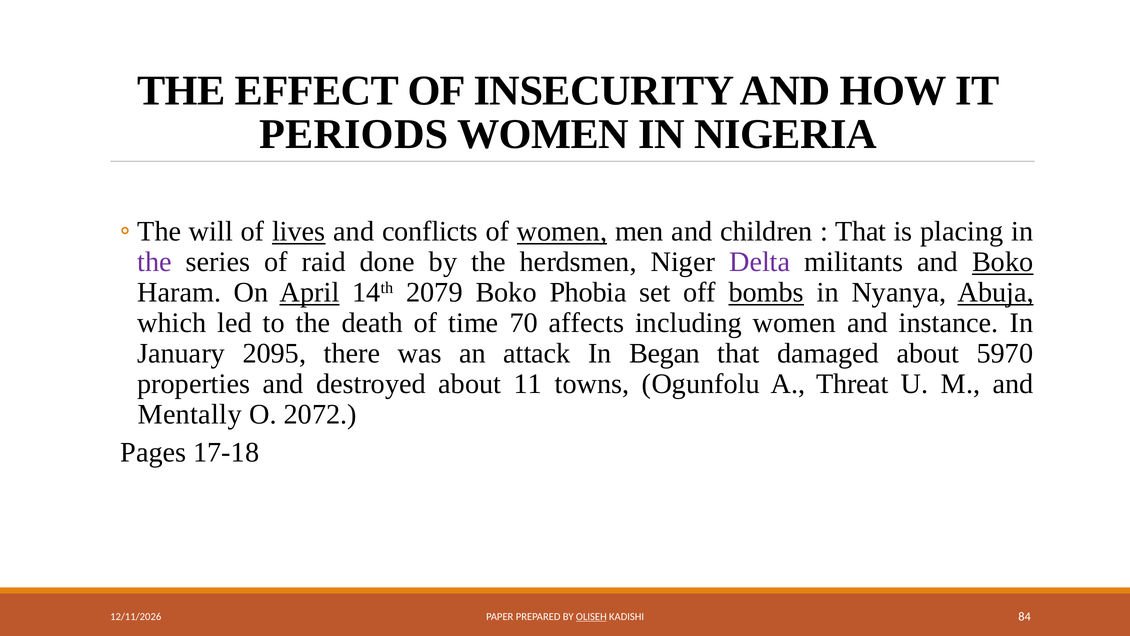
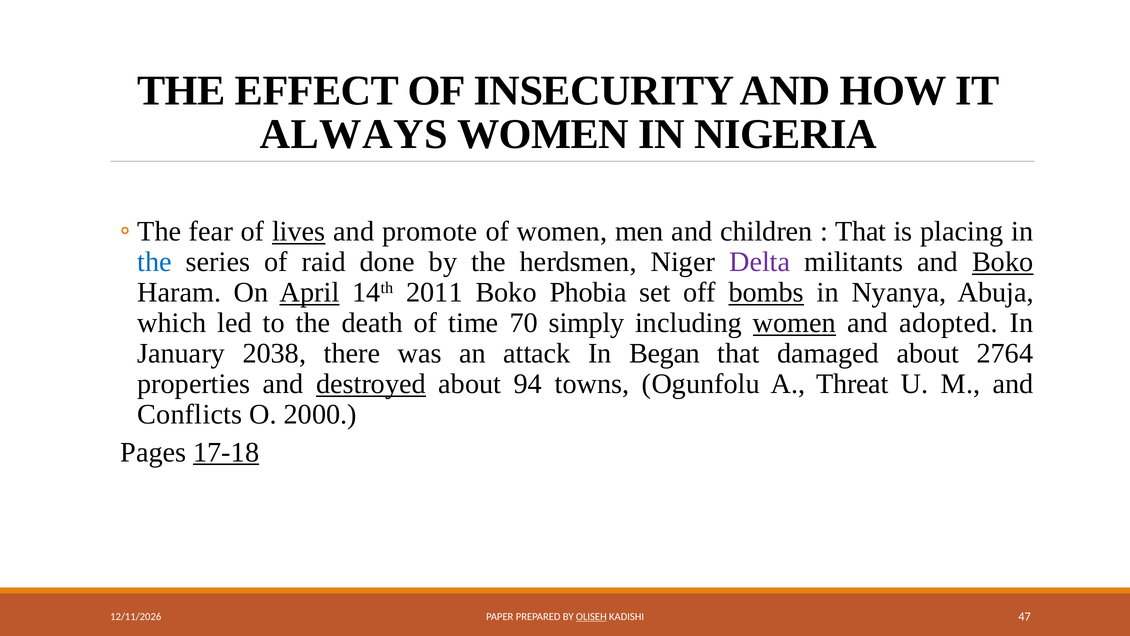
PERIODS: PERIODS -> ALWAYS (354, 134)
will: will -> fear (211, 231)
conflicts: conflicts -> promote (430, 231)
women underline: present -> none (562, 231)
the colour: purple -> blue (155, 262)
2079: 2079 -> 2011 (434, 292)
Abuja underline: present -> none (996, 292)
affects: affects -> simply (587, 323)
women underline: none -> present (794, 323)
instance: instance -> adopted (949, 323)
2095: 2095 -> 2038 (274, 353)
5970: 5970 -> 2764 (1005, 353)
destroyed underline: none -> present (371, 384)
11: 11 -> 94 (528, 384)
Mentally: Mentally -> Conflicts (190, 414)
2072: 2072 -> 2000 (320, 414)
17-18 underline: none -> present (226, 452)
84: 84 -> 47 (1025, 616)
